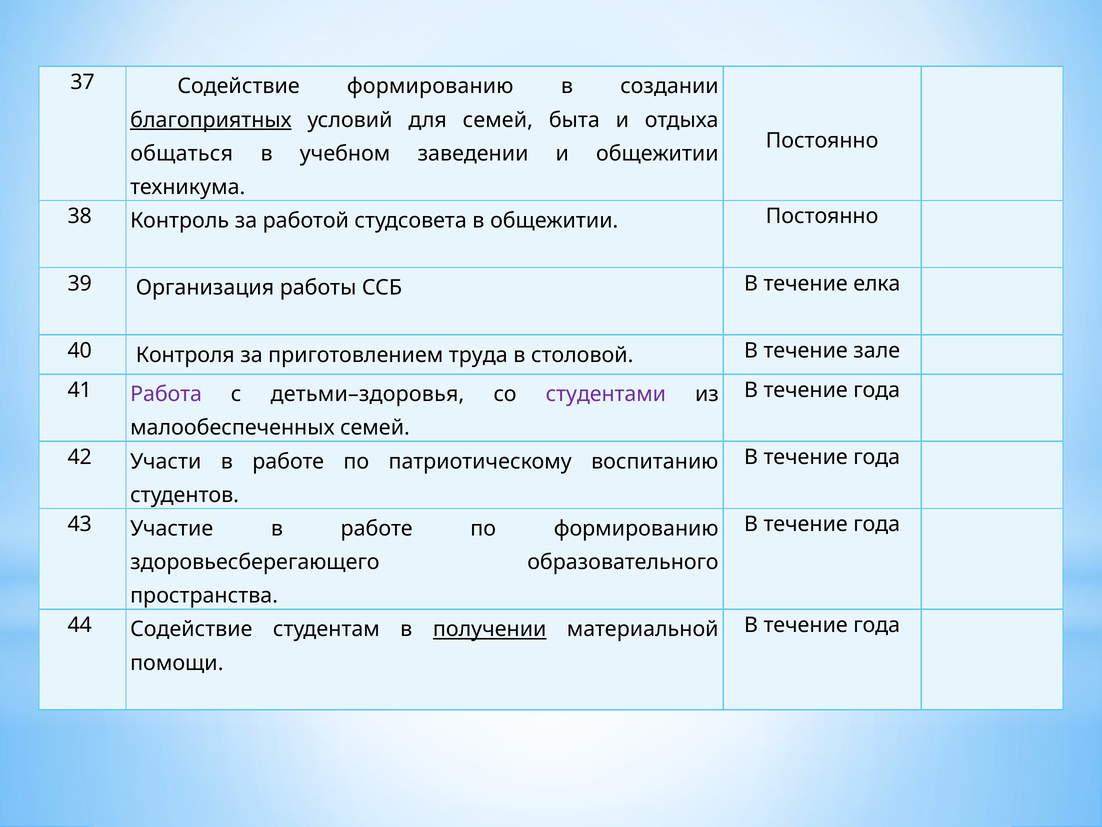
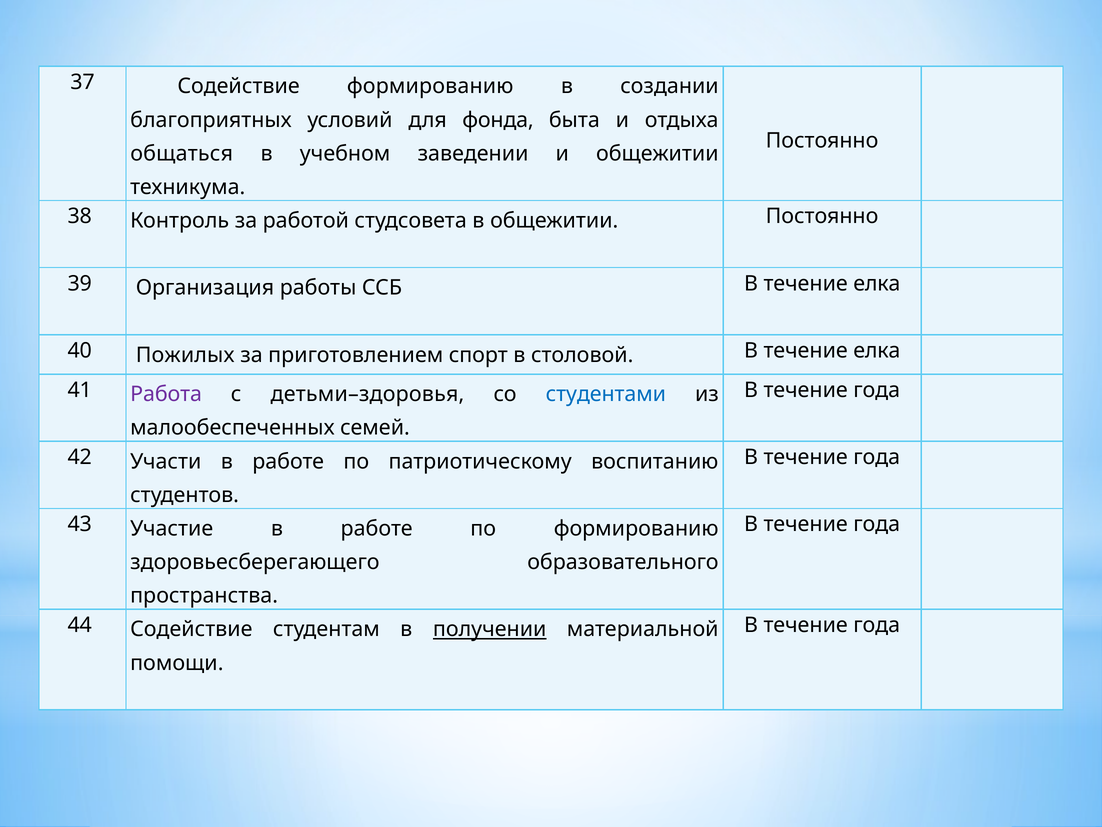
благоприятных underline: present -> none (211, 120)
для семей: семей -> фонда (498, 120)
Контроля: Контроля -> Пожилых (185, 355)
труда: труда -> спорт (478, 355)
столовой В течение зале: зале -> елка (877, 350)
студентами colour: purple -> blue (606, 394)
